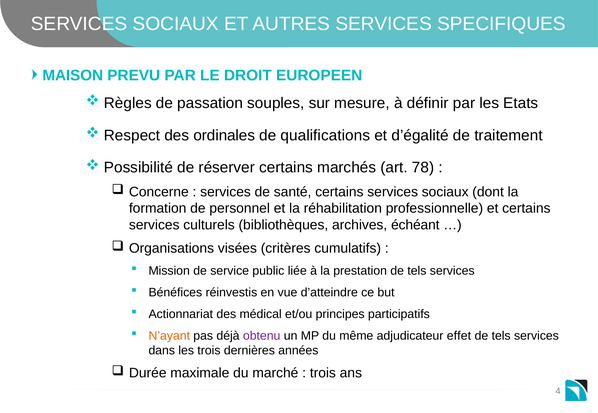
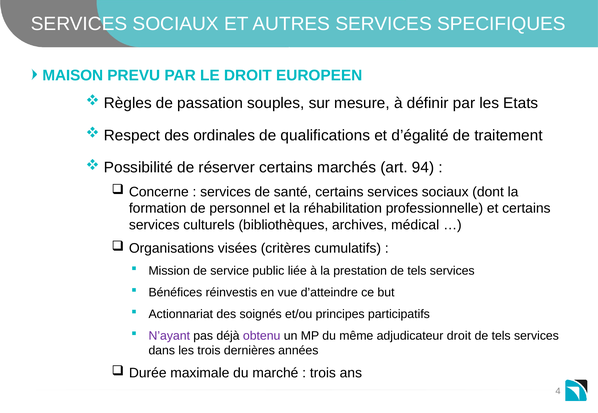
78: 78 -> 94 (423, 168)
échéant: échéant -> médical (415, 225)
médical: médical -> soignés (261, 314)
N’ayant colour: orange -> purple (169, 336)
adjudicateur effet: effet -> droit (459, 336)
